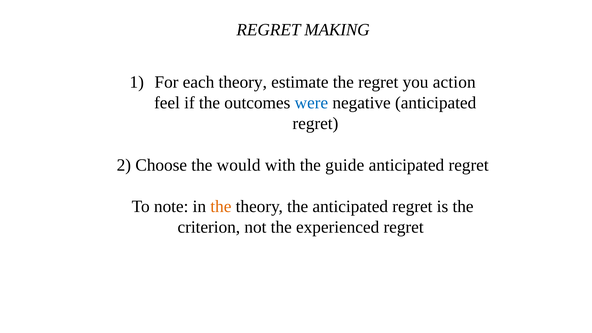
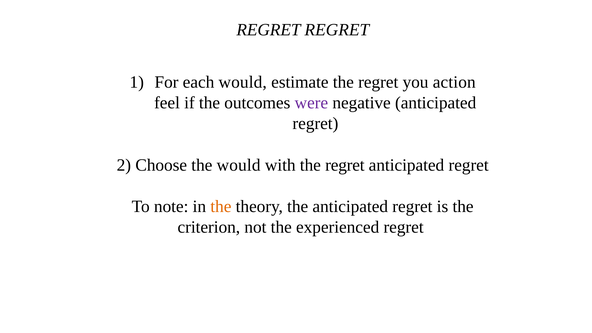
MAKING: MAKING -> REGRET (337, 30)
each theory: theory -> would (243, 82)
were colour: blue -> purple (311, 103)
with the guide: guide -> regret (345, 165)
